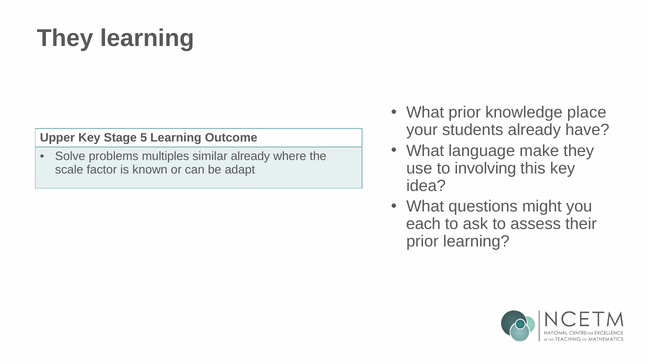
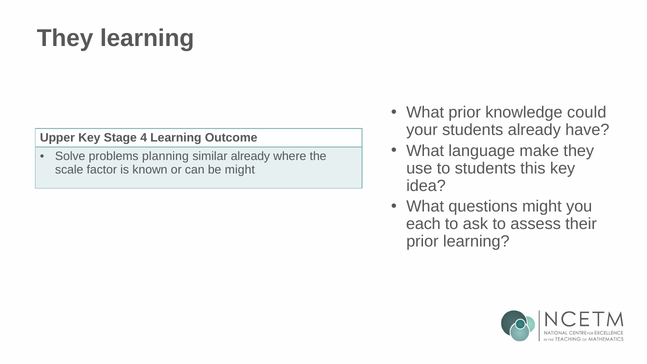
place: place -> could (587, 112)
5: 5 -> 4 (144, 138)
multiples: multiples -> planning (165, 156)
to involving: involving -> students (485, 168)
be adapt: adapt -> might (240, 170)
